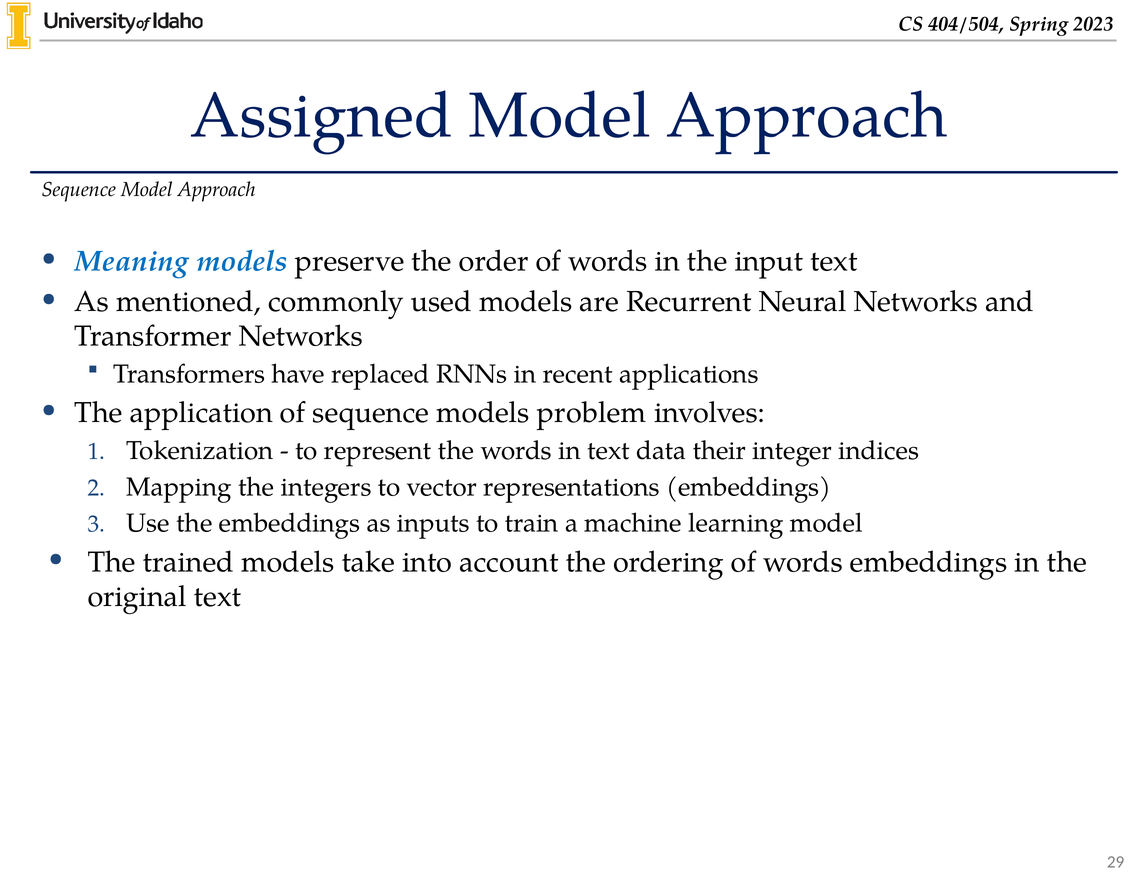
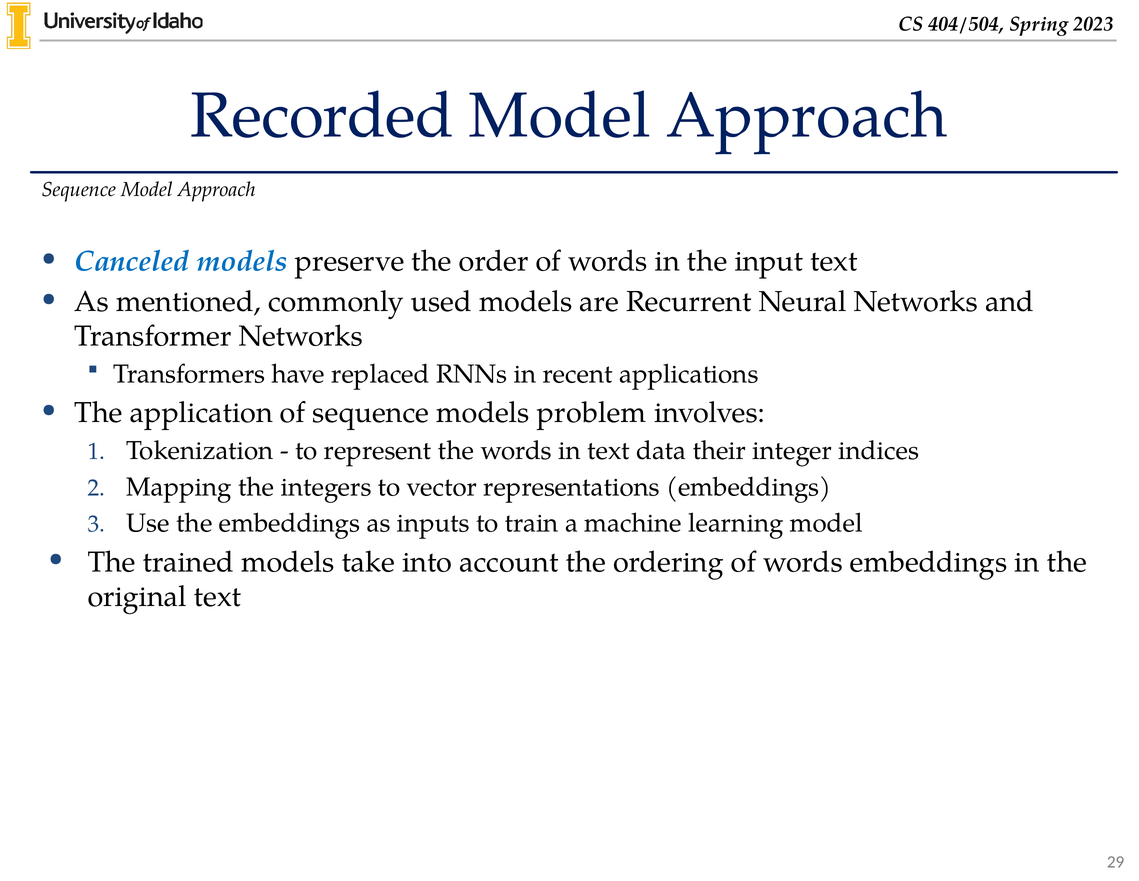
Assigned: Assigned -> Recorded (322, 116)
Meaning: Meaning -> Canceled (132, 261)
